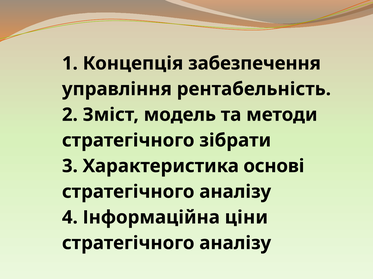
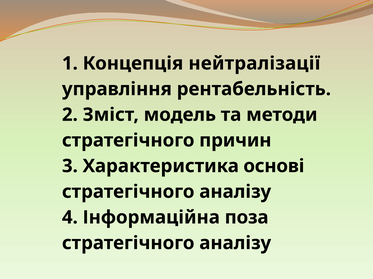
забезпечення: забезпечення -> нейтралізації (254, 64)
зібрати: зібрати -> причин (235, 141)
ціни: ціни -> поза (247, 218)
